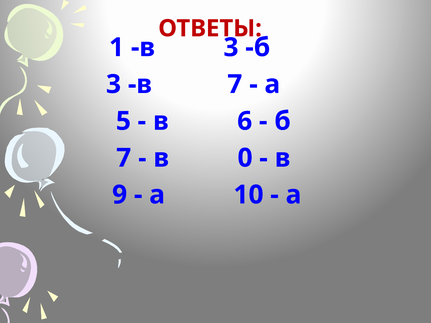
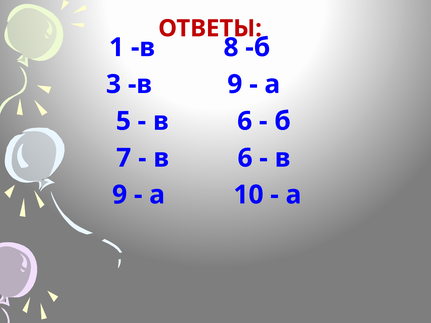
в 3: 3 -> 8 (231, 48)
3 в 7: 7 -> 9 (235, 84)
0: 0 -> 6 (245, 158)
